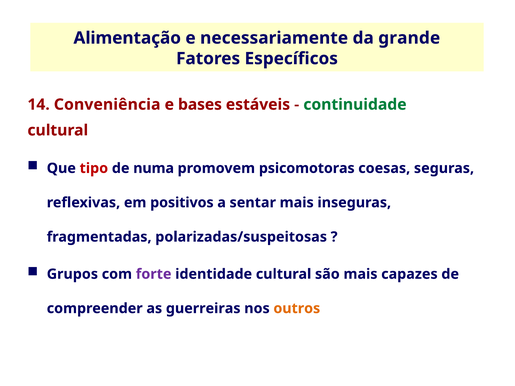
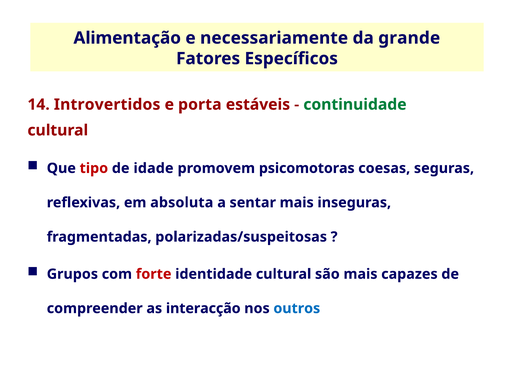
Conveniência: Conveniência -> Introvertidos (107, 105)
bases: bases -> porta (200, 105)
numa: numa -> idade (153, 168)
positivos: positivos -> absoluta (182, 203)
forte colour: purple -> red (154, 274)
guerreiras: guerreiras -> interacção (203, 309)
outros colour: orange -> blue (297, 309)
